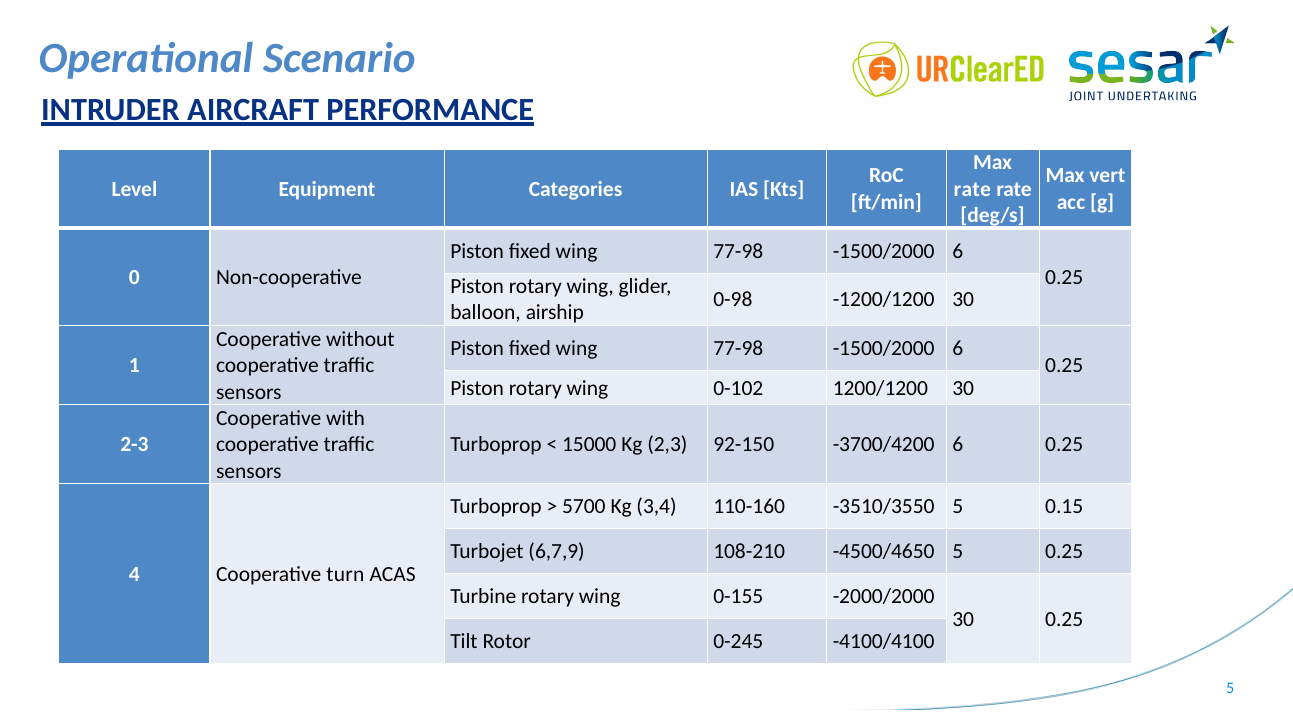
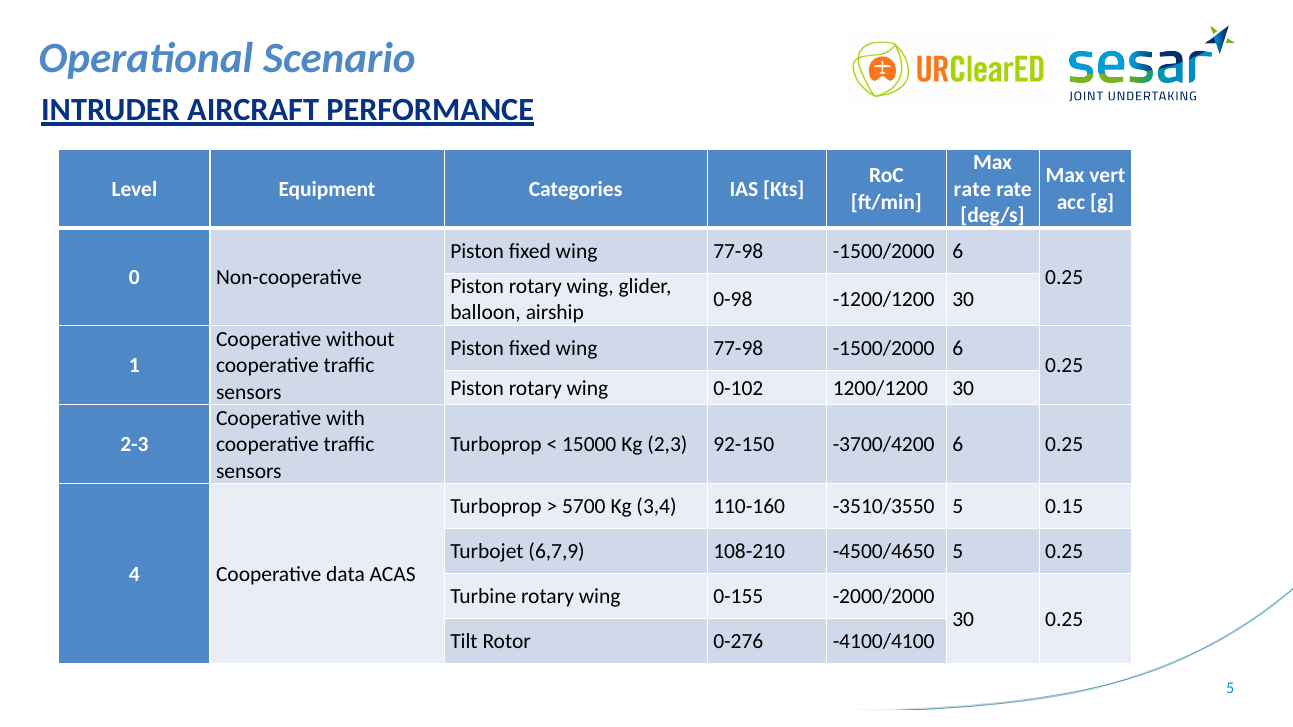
turn: turn -> data (346, 574)
0-245: 0-245 -> 0-276 (738, 642)
